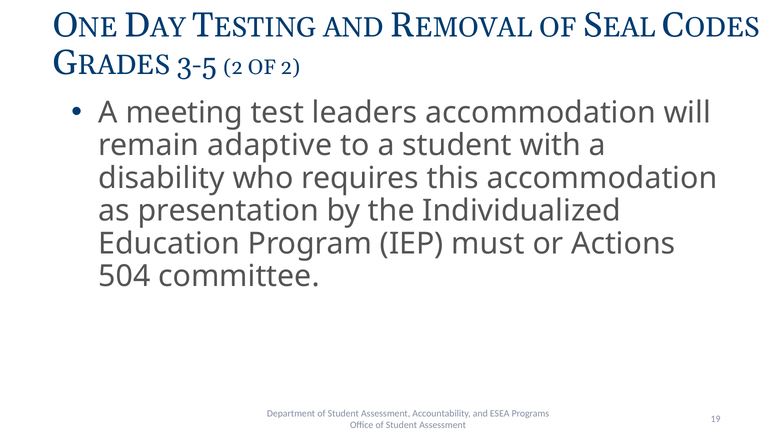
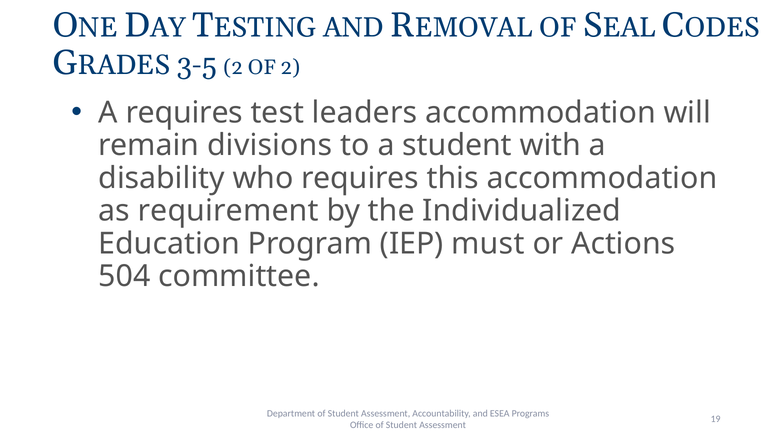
A meeting: meeting -> requires (184, 112)
adaptive: adaptive -> divisions (270, 145)
presentation: presentation -> requirement (228, 211)
